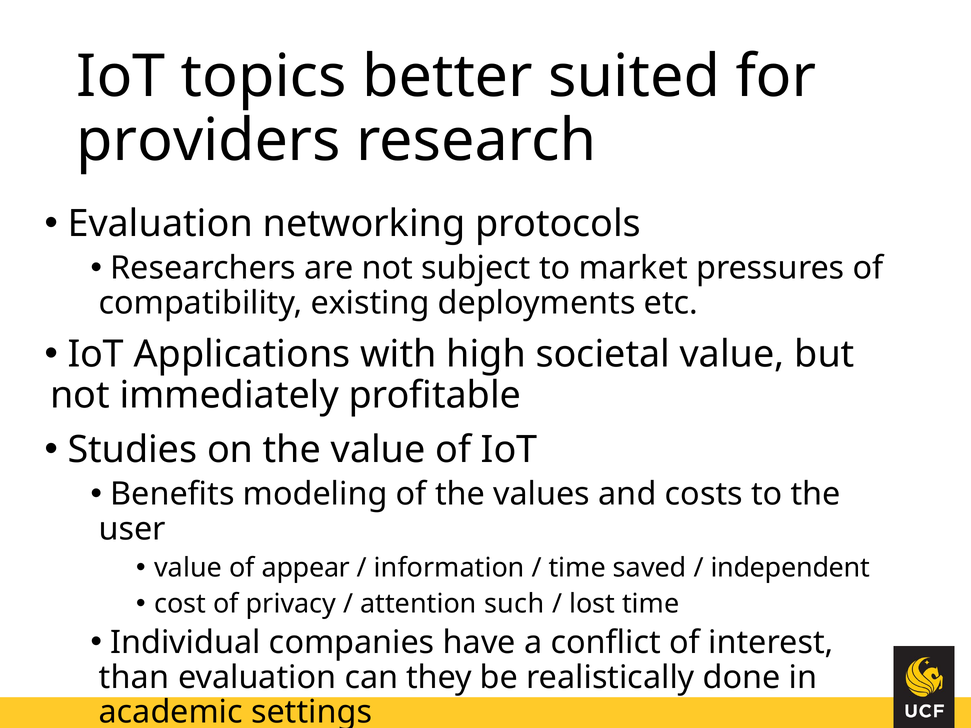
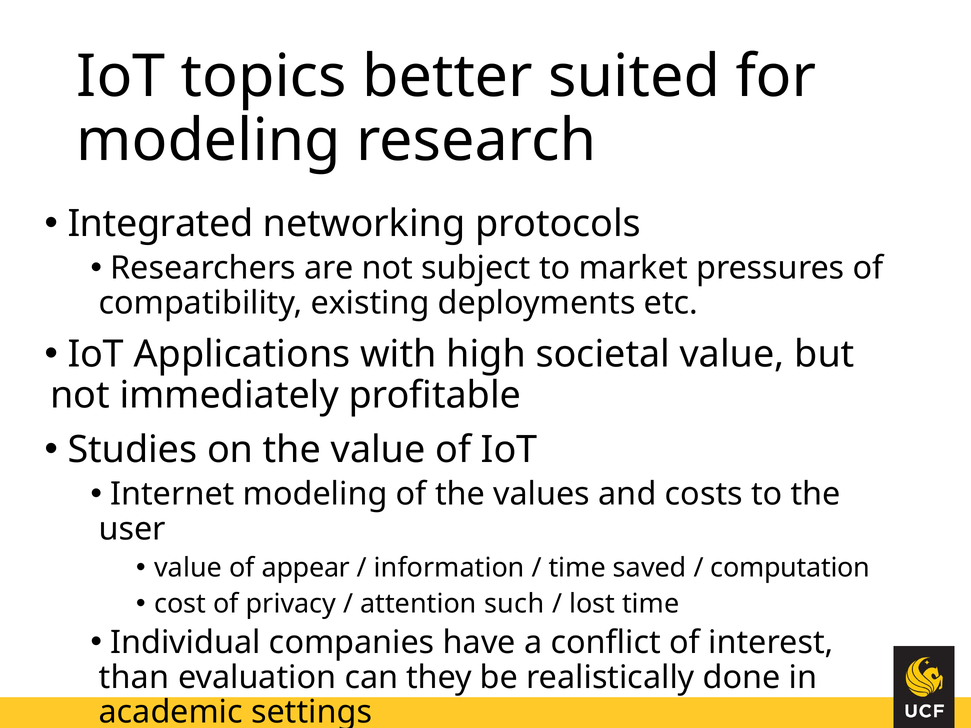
providers: providers -> modeling (209, 141)
Evaluation: Evaluation -> Integrated (160, 224)
Benefits: Benefits -> Internet (172, 494)
independent: independent -> computation (790, 568)
